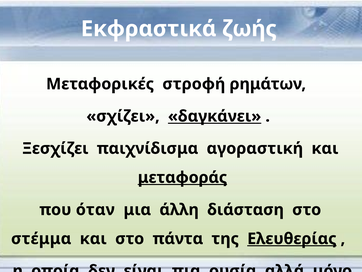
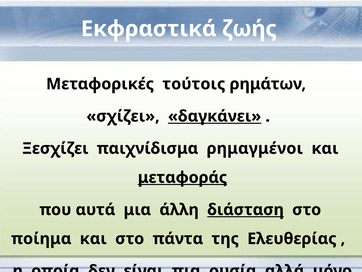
στροφή: στροφή -> τούτοις (194, 84)
αγοραστική: αγοραστική -> ρημαγμένοι (255, 148)
όταν: όταν -> αυτά (95, 209)
διάσταση underline: none -> present (246, 209)
στέμμα: στέμμα -> ποίημα (41, 238)
Ελευθερίας underline: present -> none (292, 238)
